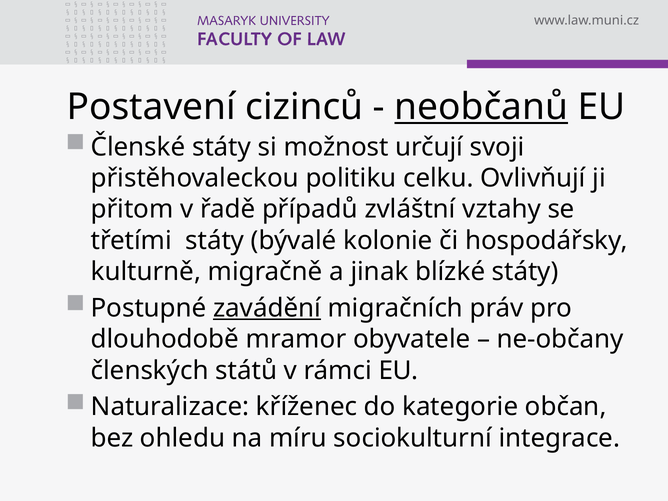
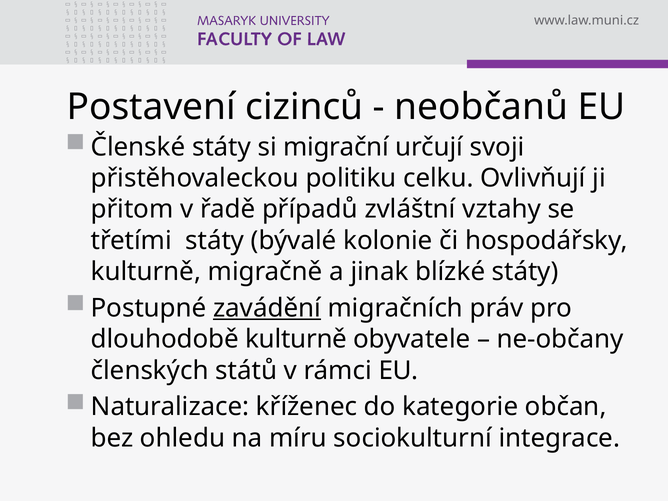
neobčanů underline: present -> none (481, 107)
možnost: možnost -> migrační (336, 147)
dlouhodobě mramor: mramor -> kulturně (296, 339)
